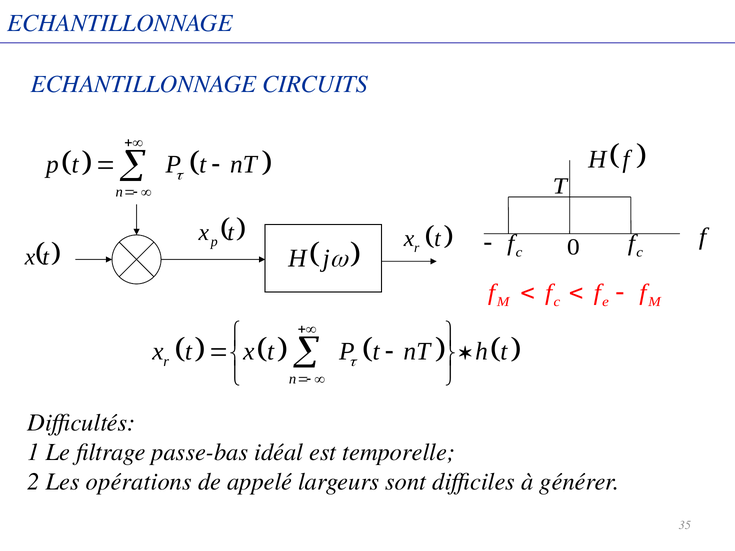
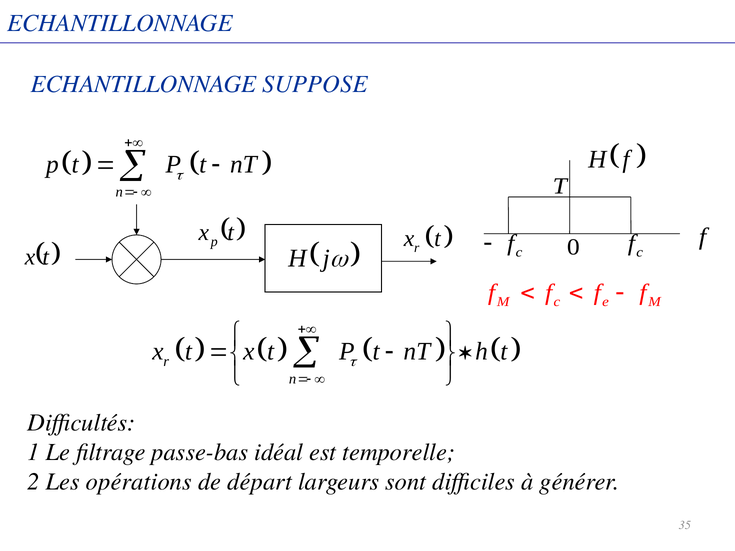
CIRCUITS: CIRCUITS -> SUPPOSE (315, 84)
appelé: appelé -> départ (260, 482)
